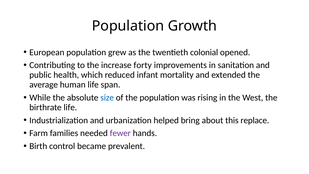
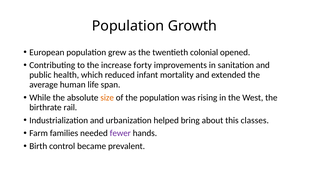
size colour: blue -> orange (107, 98)
birthrate life: life -> rail (70, 107)
replace: replace -> classes (255, 120)
